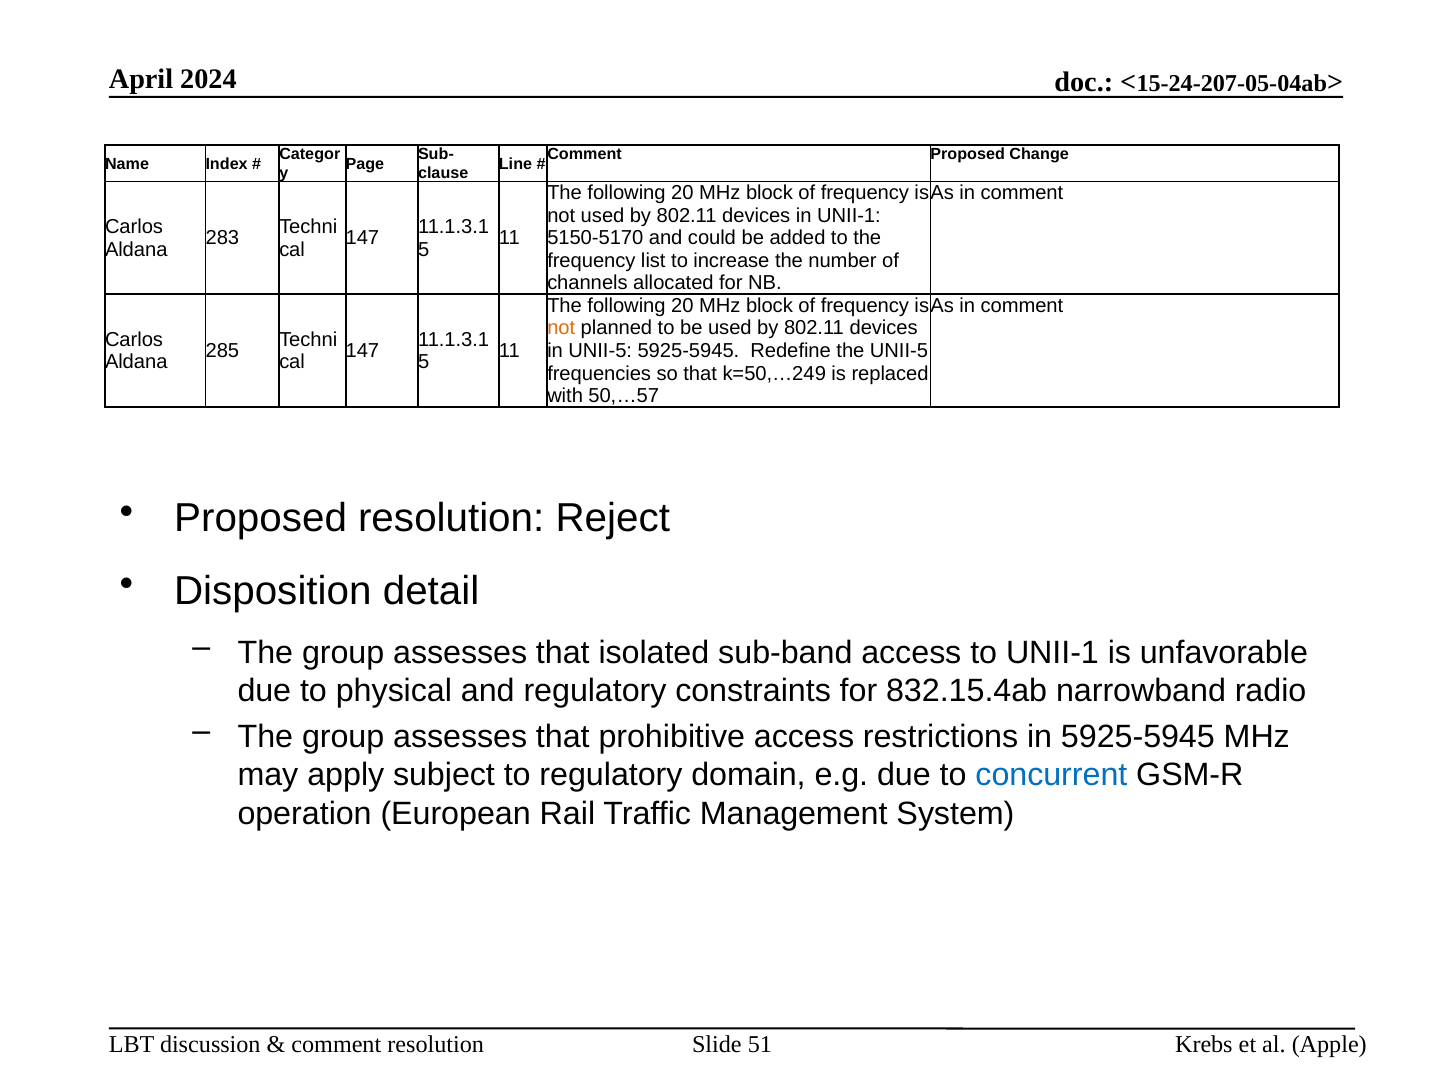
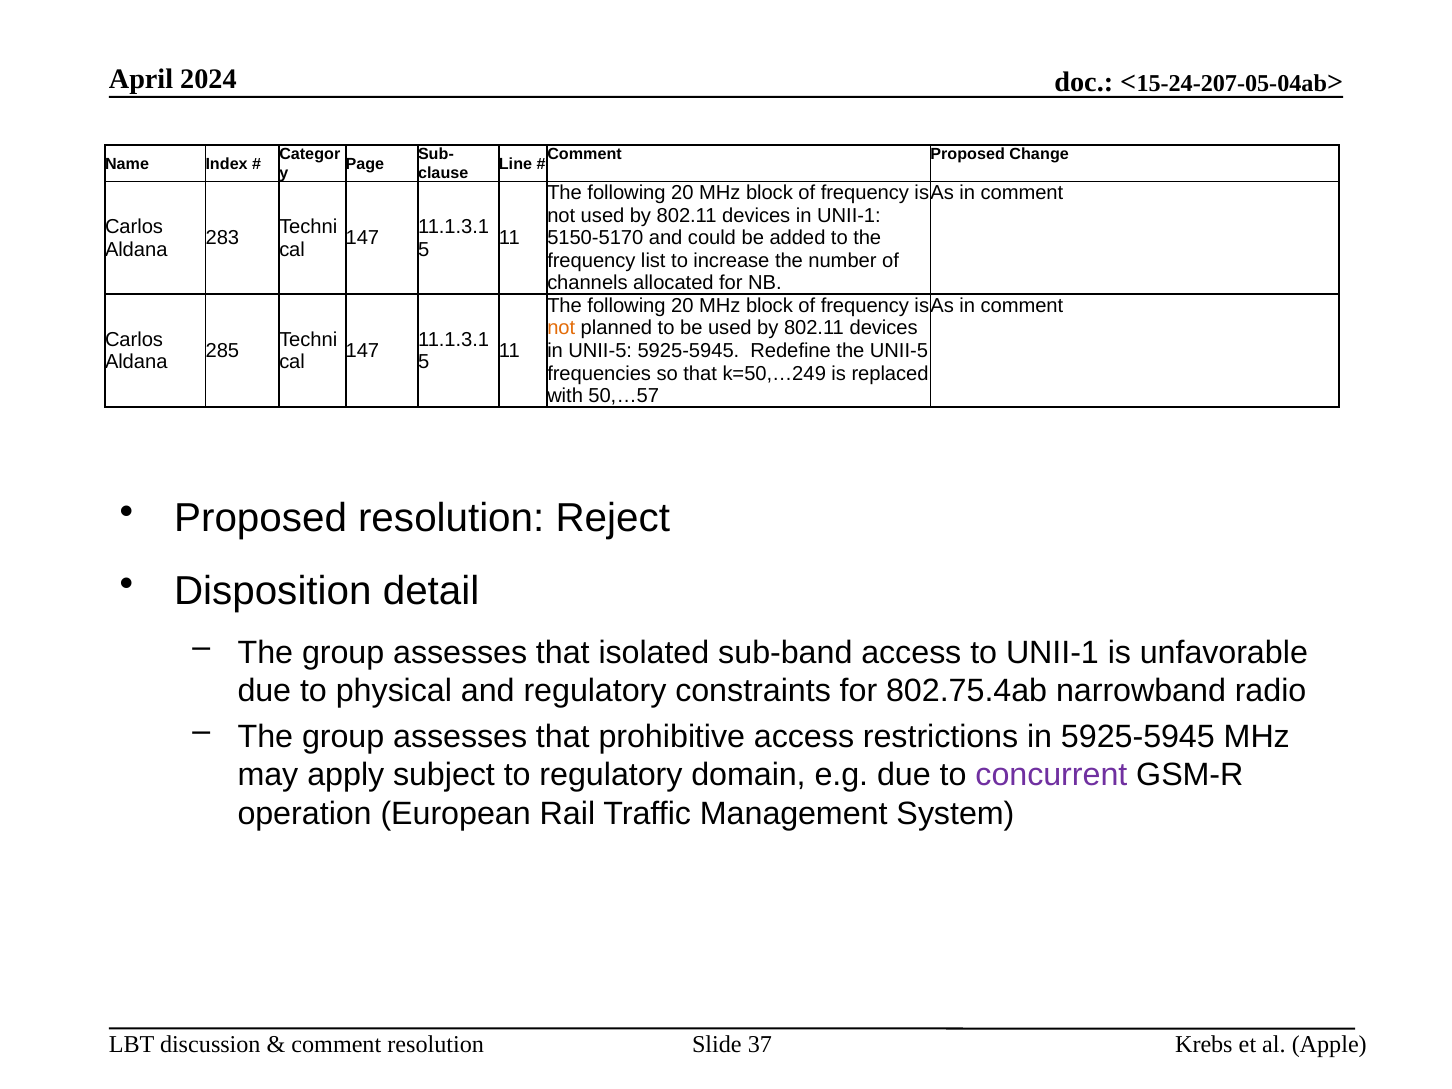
832.15.4ab: 832.15.4ab -> 802.75.4ab (967, 691)
concurrent colour: blue -> purple (1051, 775)
51: 51 -> 37 (760, 1044)
